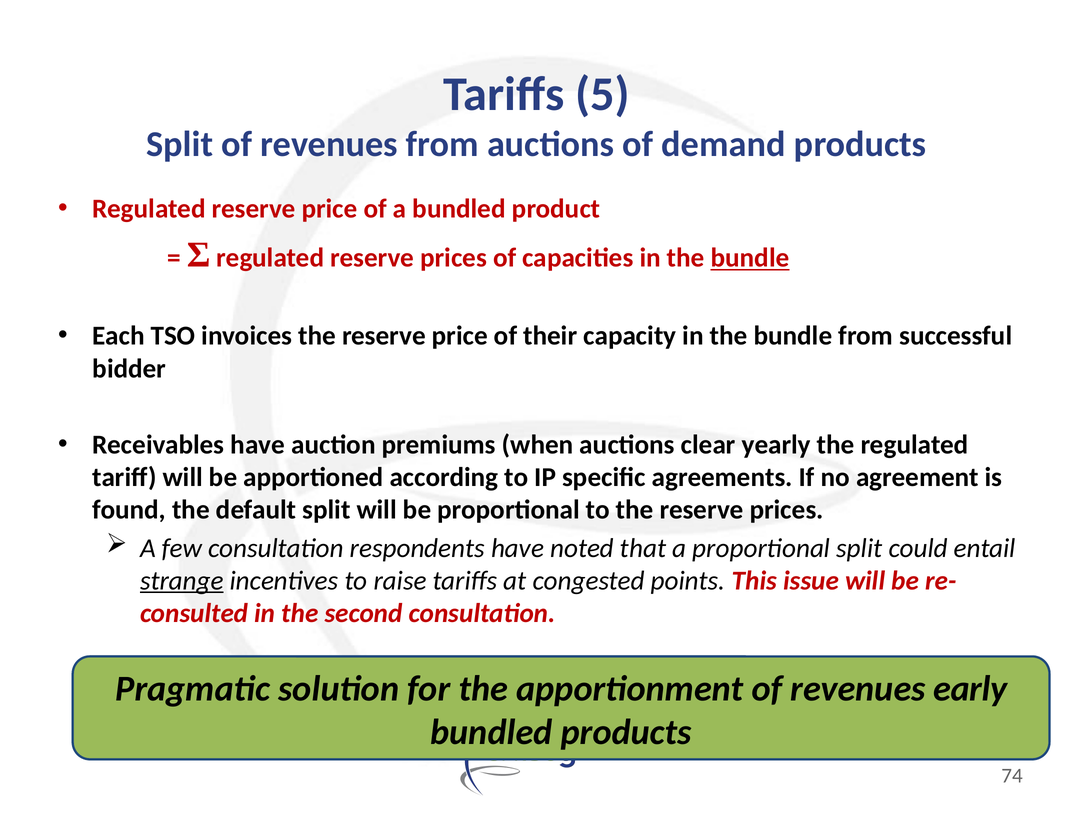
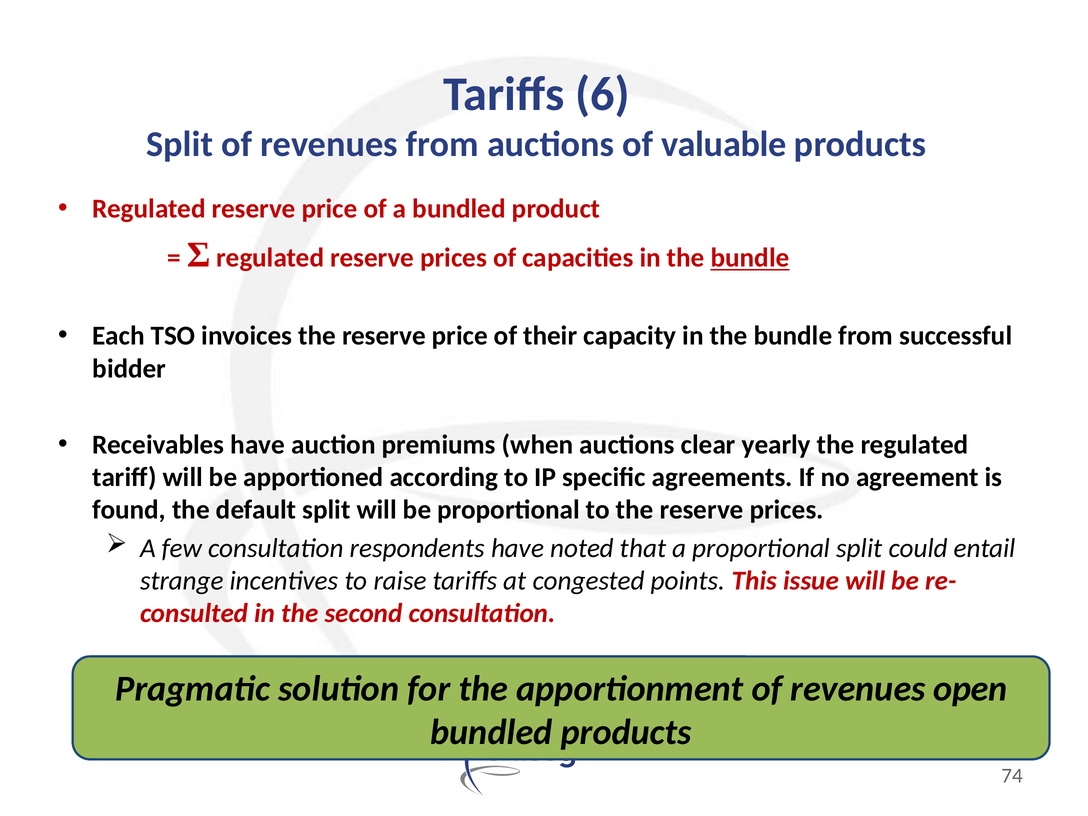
5: 5 -> 6 (602, 95)
demand: demand -> valuable (724, 144)
strange underline: present -> none (182, 581)
early: early -> open (970, 689)
